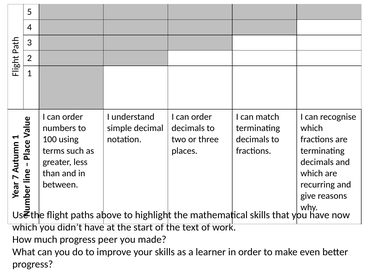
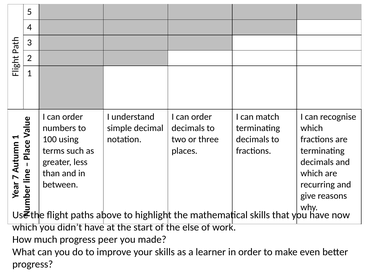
text: text -> else (191, 227)
